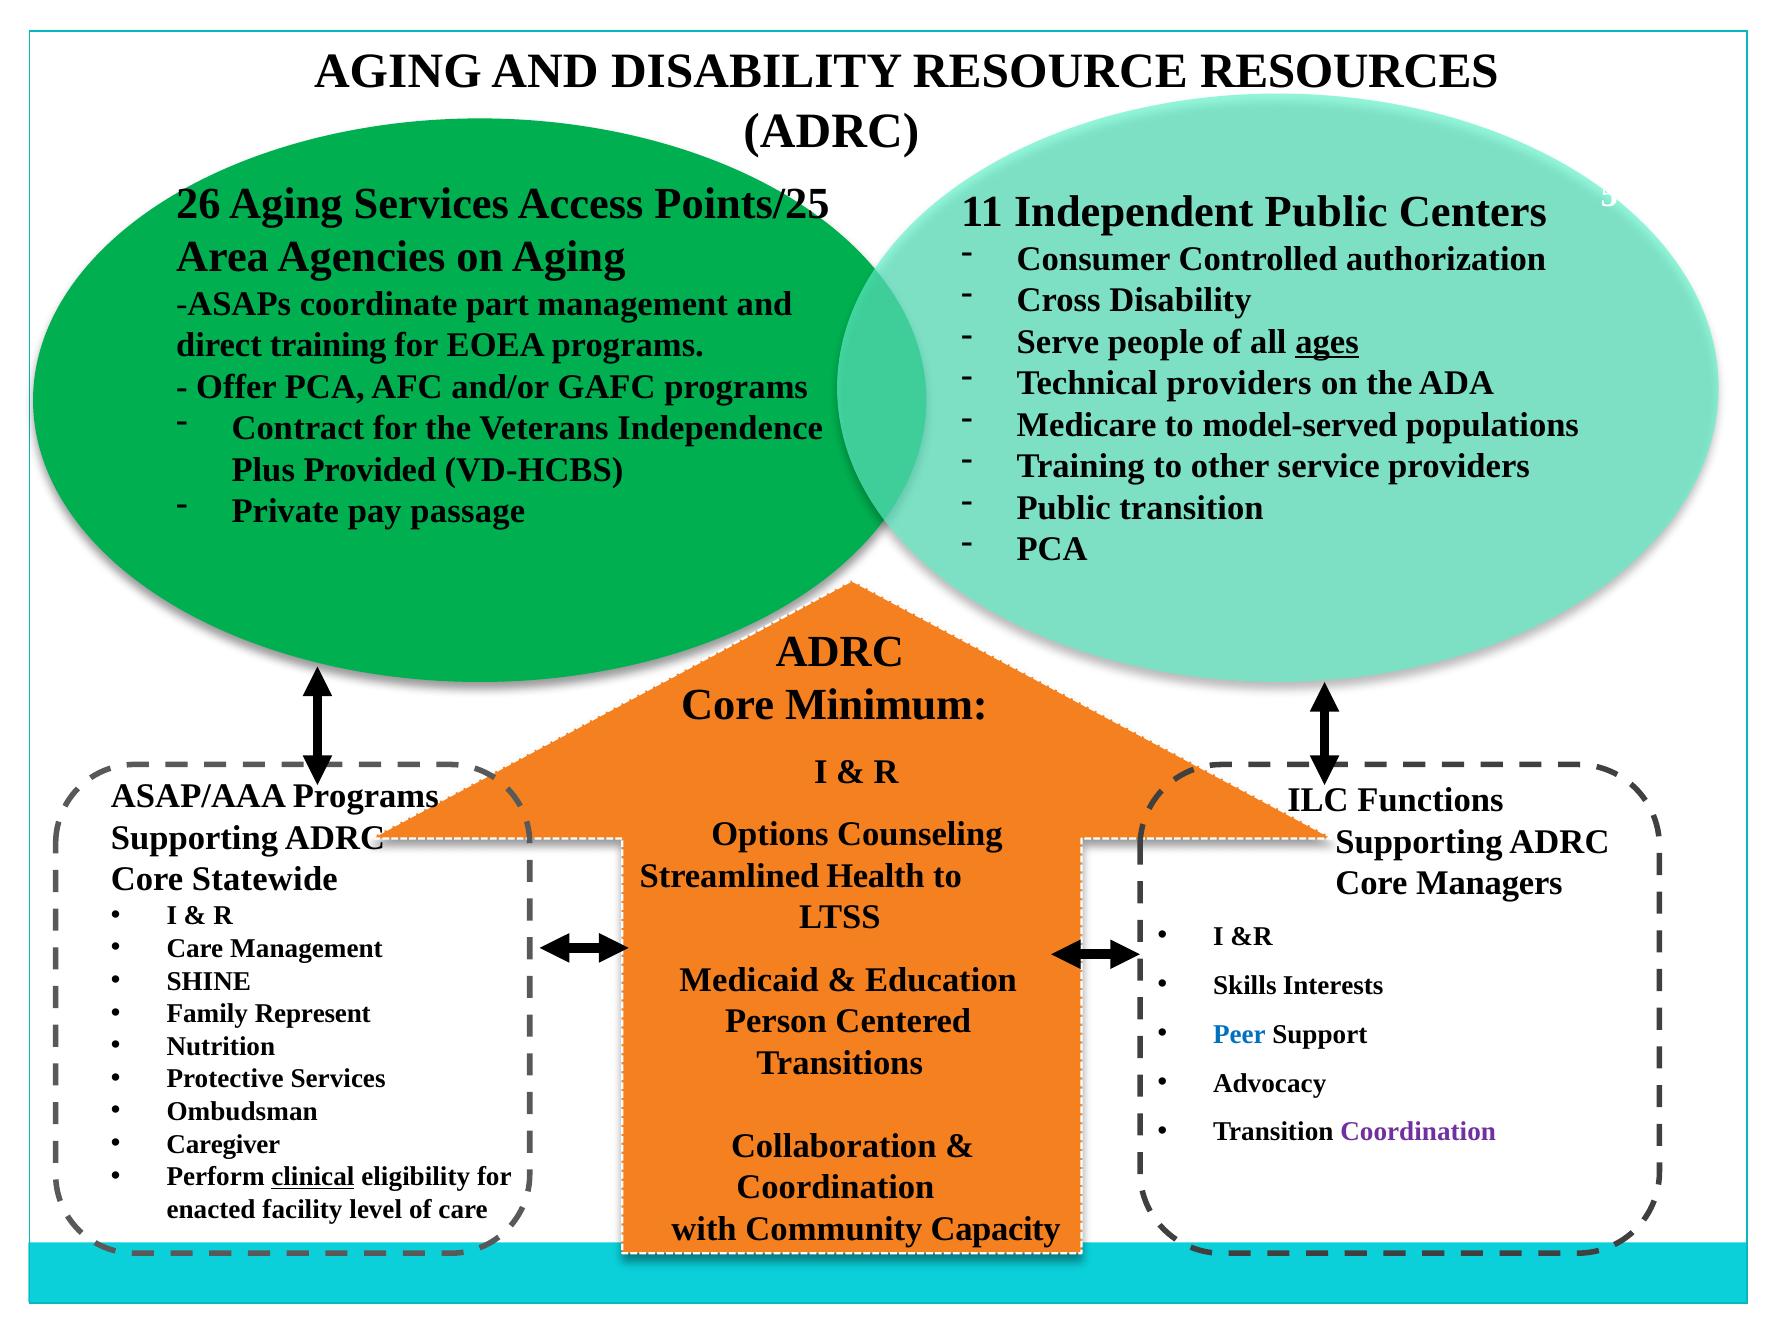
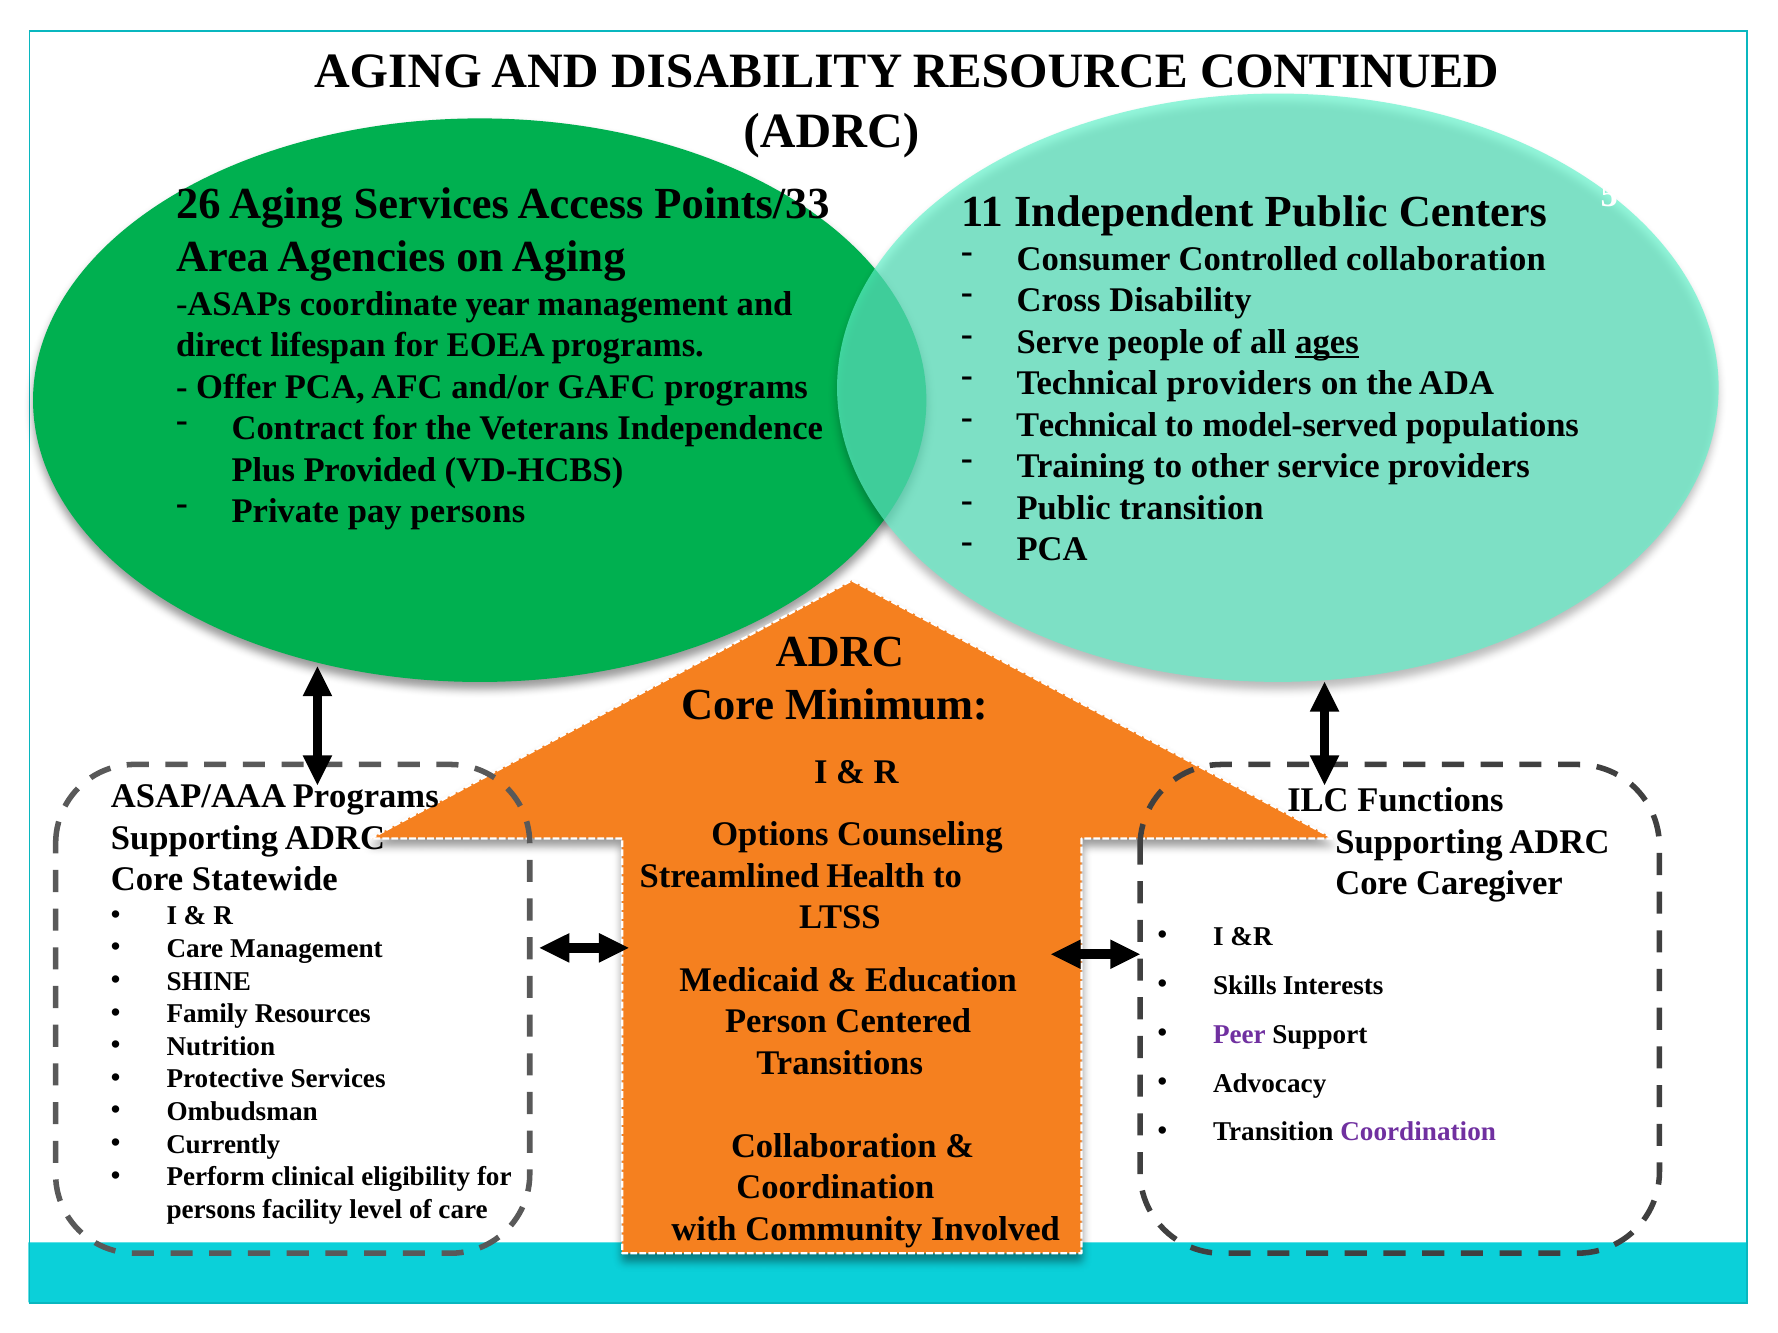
RESOURCES: RESOURCES -> CONTINUED (1349, 71)
Points/25: Points/25 -> Points/33 (742, 204)
Controlled authorization: authorization -> collaboration (1446, 259)
part: part -> year (498, 304)
direct training: training -> lifespan (328, 345)
Medicare: Medicare -> Technical (1087, 425)
pay passage: passage -> persons (468, 511)
Managers: Managers -> Caregiver (1489, 884)
Represent: Represent -> Resources (313, 1014)
Peer colour: blue -> purple (1239, 1035)
Caregiver: Caregiver -> Currently (223, 1145)
clinical underline: present -> none (313, 1177)
enacted: enacted -> persons (211, 1210)
Capacity: Capacity -> Involved (995, 1229)
